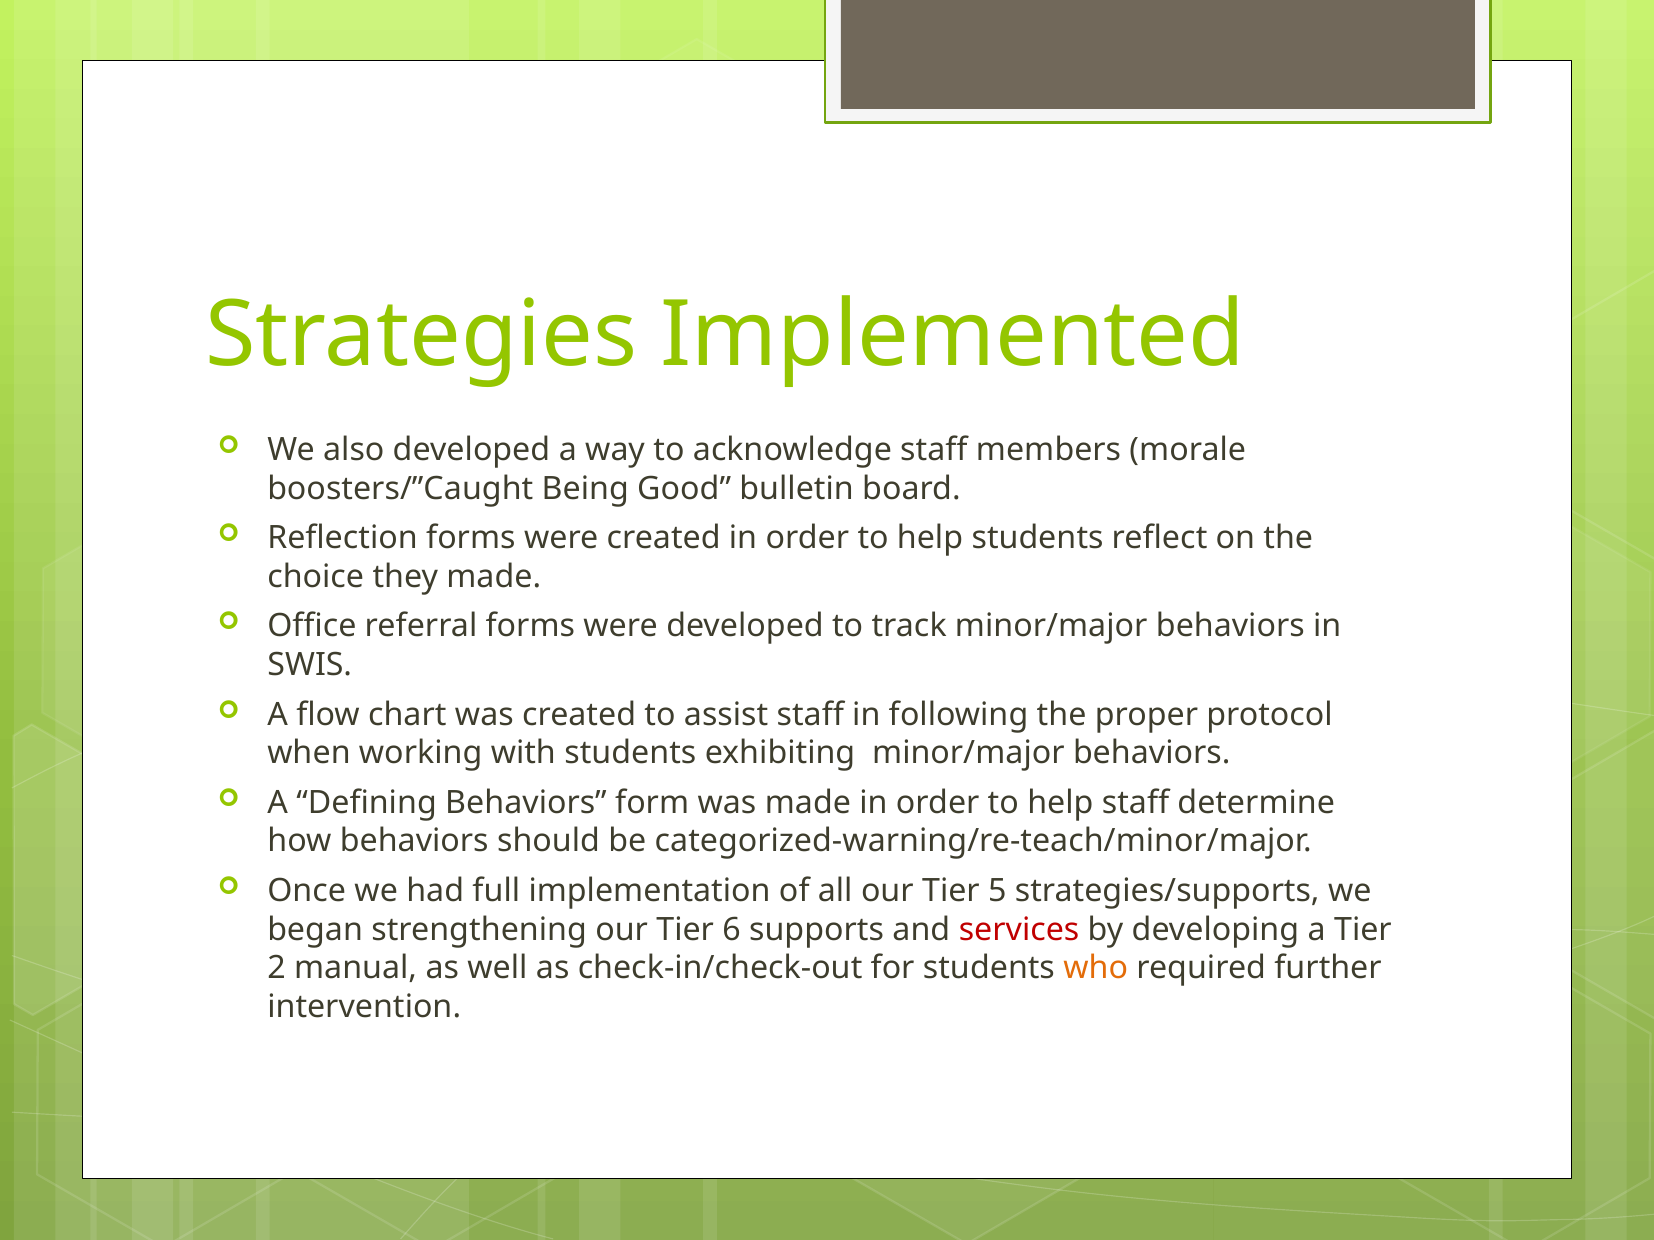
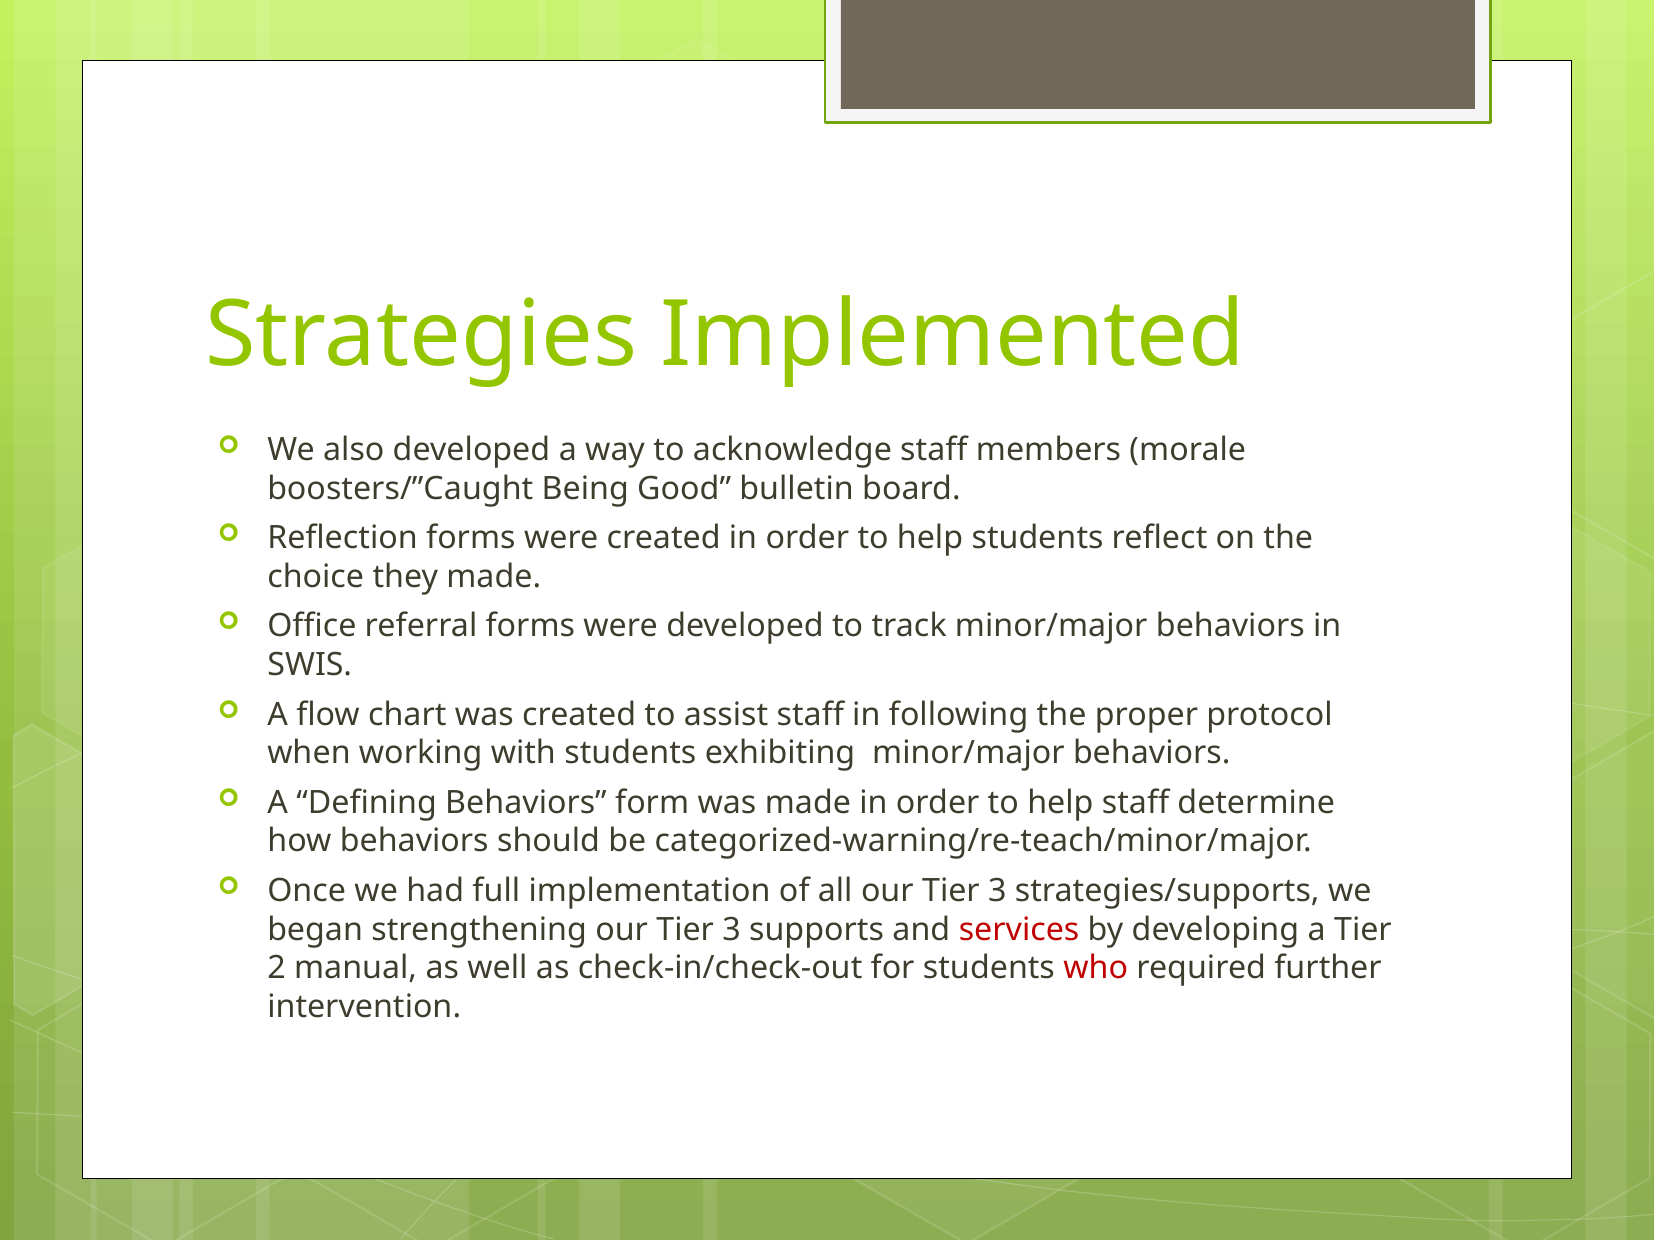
all our Tier 5: 5 -> 3 (997, 891)
strengthening our Tier 6: 6 -> 3 (732, 930)
who colour: orange -> red (1096, 969)
